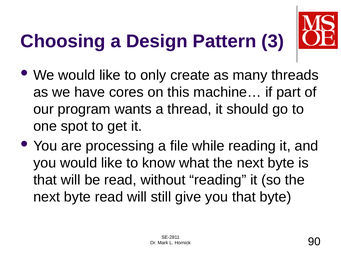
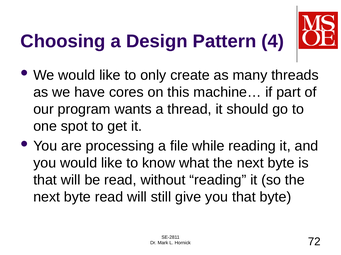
3: 3 -> 4 (273, 41)
90: 90 -> 72 (314, 242)
